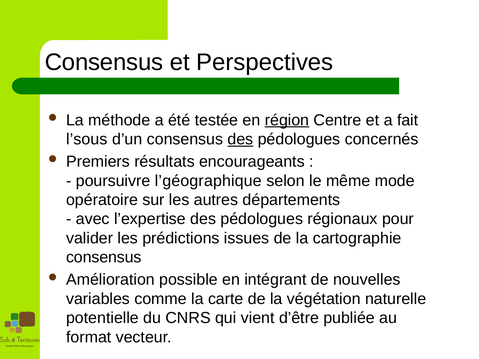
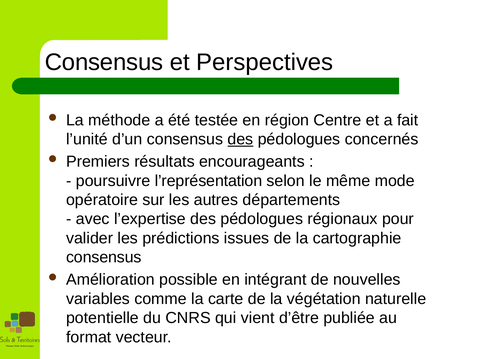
région underline: present -> none (287, 120)
l’sous: l’sous -> l’unité (87, 139)
l’géographique: l’géographique -> l’représentation (209, 181)
